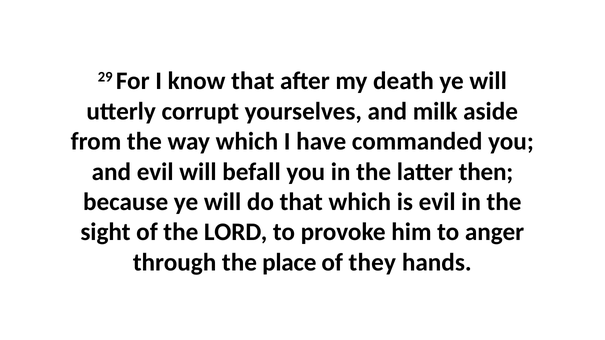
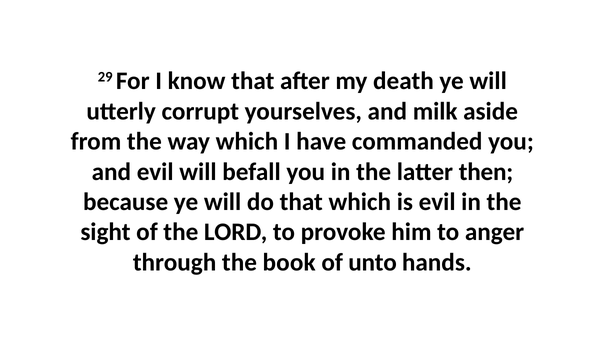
place: place -> book (289, 263)
they: they -> unto (373, 263)
